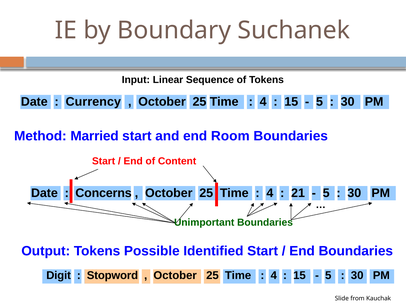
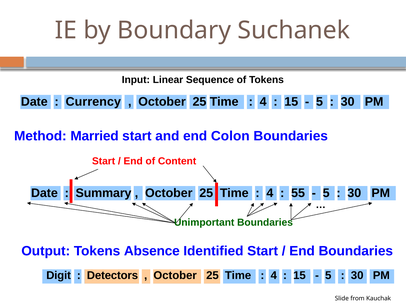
Room: Room -> Colon (230, 136)
Concerns: Concerns -> Summary (104, 193)
21: 21 -> 55 (298, 193)
Possible: Possible -> Absence (152, 252)
Stopword: Stopword -> Detectors (112, 276)
